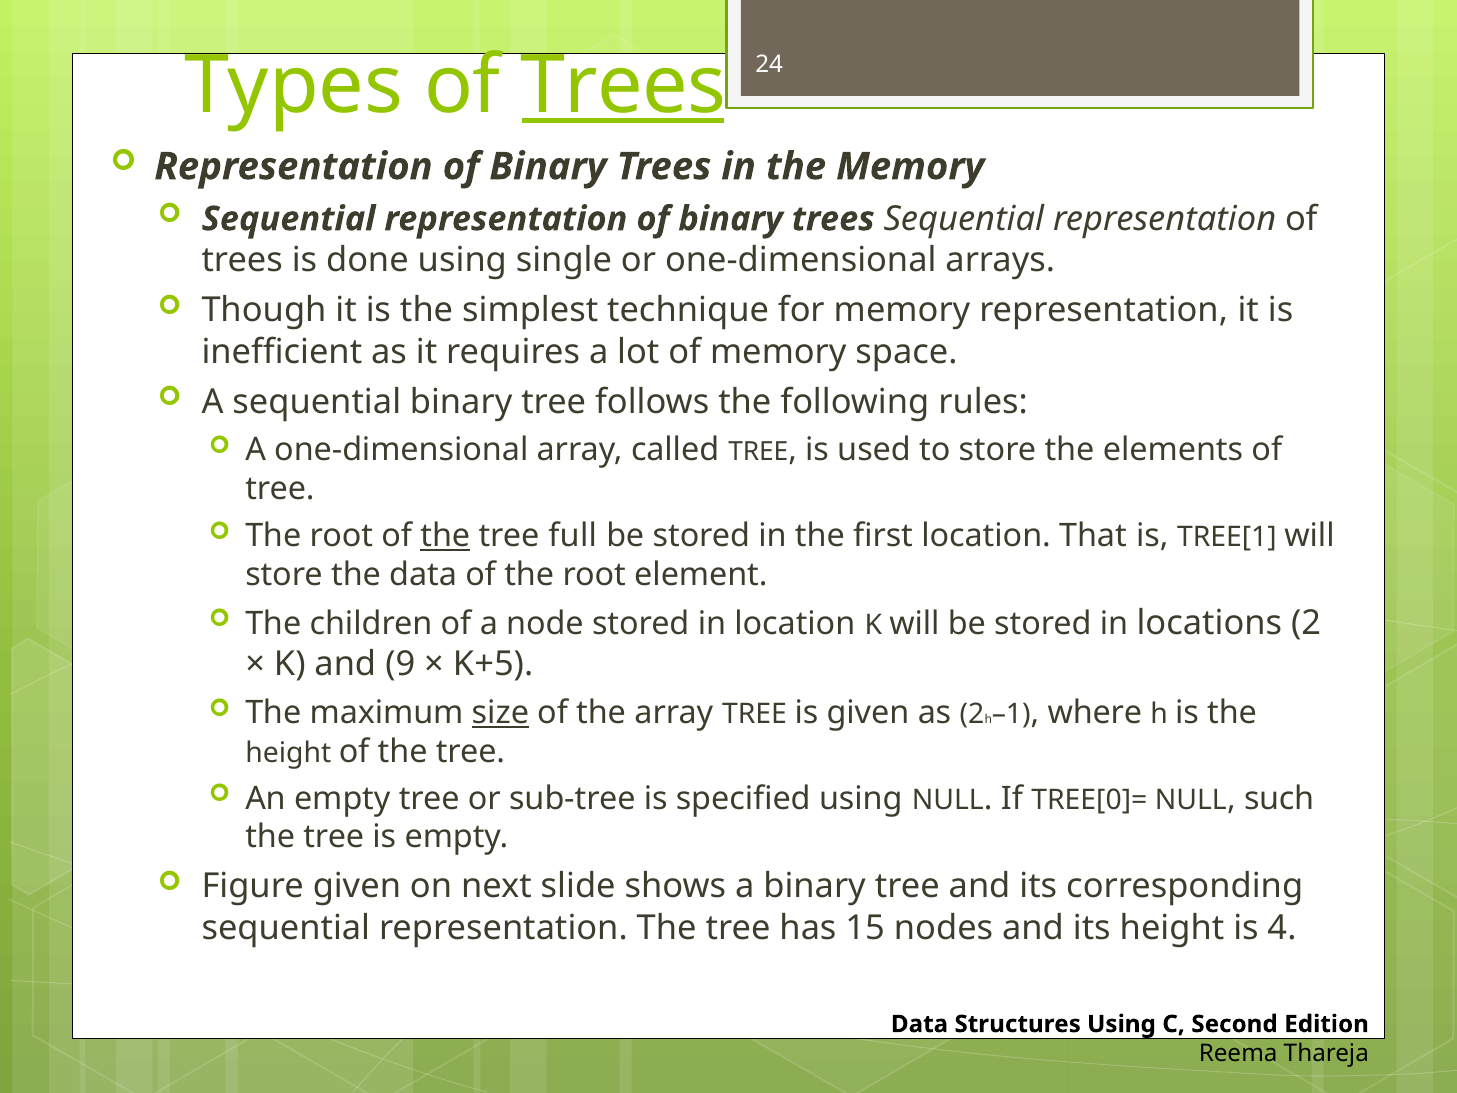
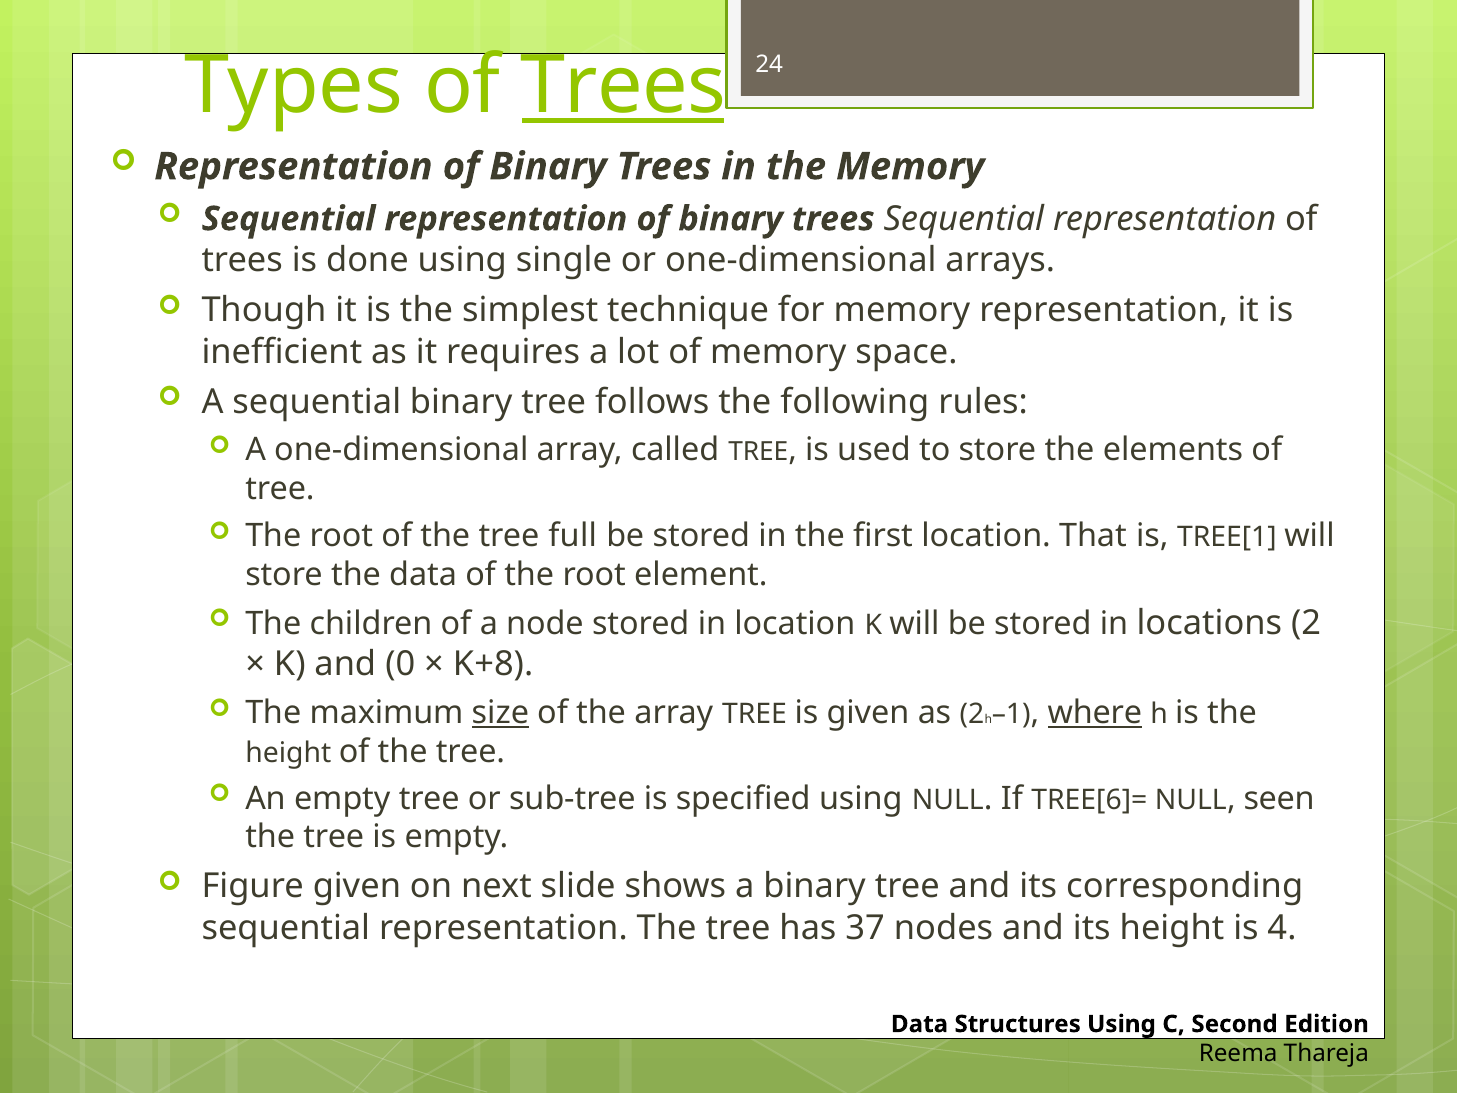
the underline: present -> none (445, 536)
9: 9 -> 0 (400, 664)
K+5: K+5 -> K+8 (493, 664)
where underline: none -> present (1095, 712)
TREE[0]=: TREE[0]= -> TREE[6]= (1089, 800)
such: such -> seen (1279, 798)
15: 15 -> 37 (865, 927)
